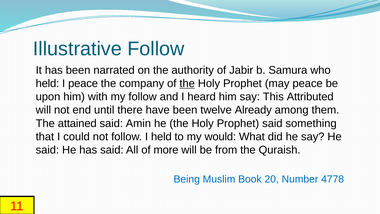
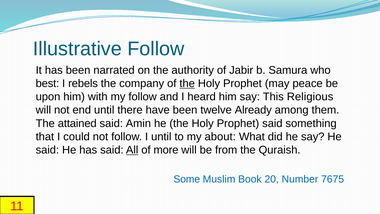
held: held -> best (47, 83)
I peace: peace -> rebels (83, 83)
Attributed: Attributed -> Religious (310, 97)
I held: held -> until (161, 136)
would: would -> about (220, 136)
All underline: none -> present (132, 150)
Being: Being -> Some (187, 179)
4778: 4778 -> 7675 (333, 179)
